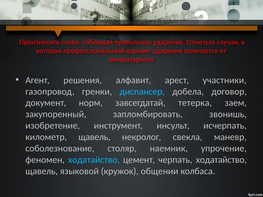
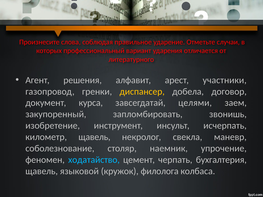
диспансер colour: light blue -> yellow (142, 92)
норм: норм -> курса (91, 103)
тетерка: тетерка -> целями (195, 103)
черпать ходатайство: ходатайство -> бухгалтерия (221, 160)
общении: общении -> филолога (160, 171)
